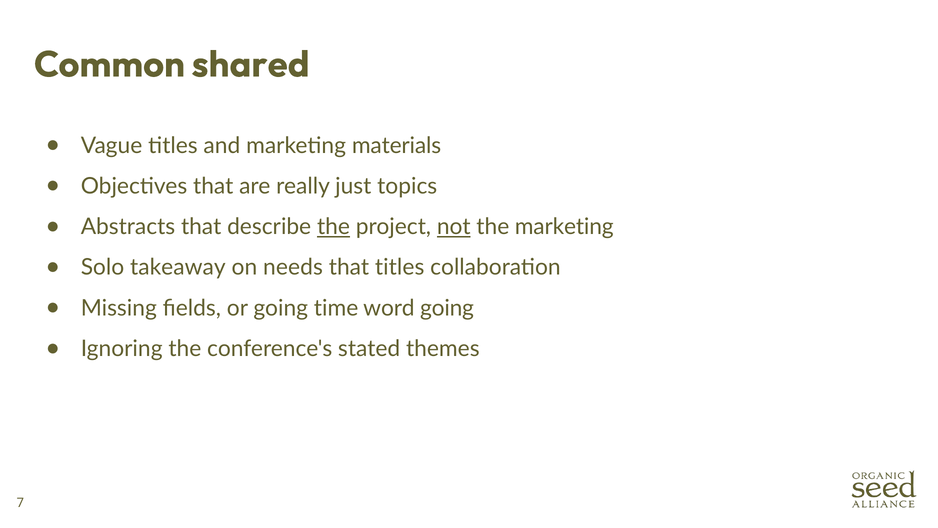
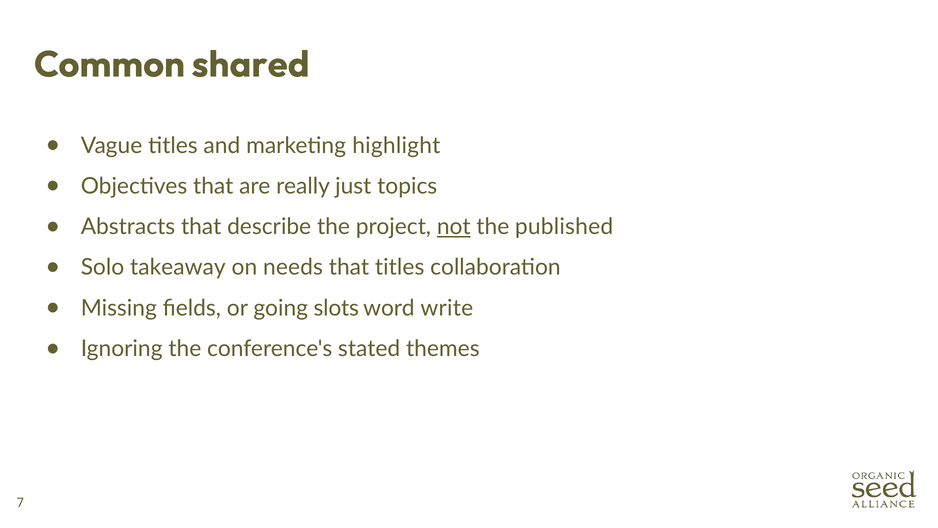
materials: materials -> highlight (396, 145)
the underline: present -> none (334, 227)
the marketing: marketing -> published (564, 227)
time: time -> slots (336, 308)
word going: going -> write (447, 308)
